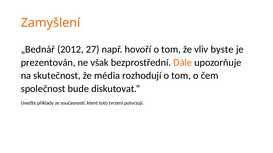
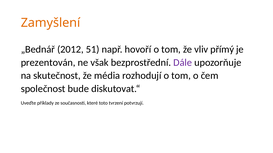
27: 27 -> 51 (93, 50)
byste: byste -> přímý (222, 50)
Dále colour: orange -> purple (183, 63)
